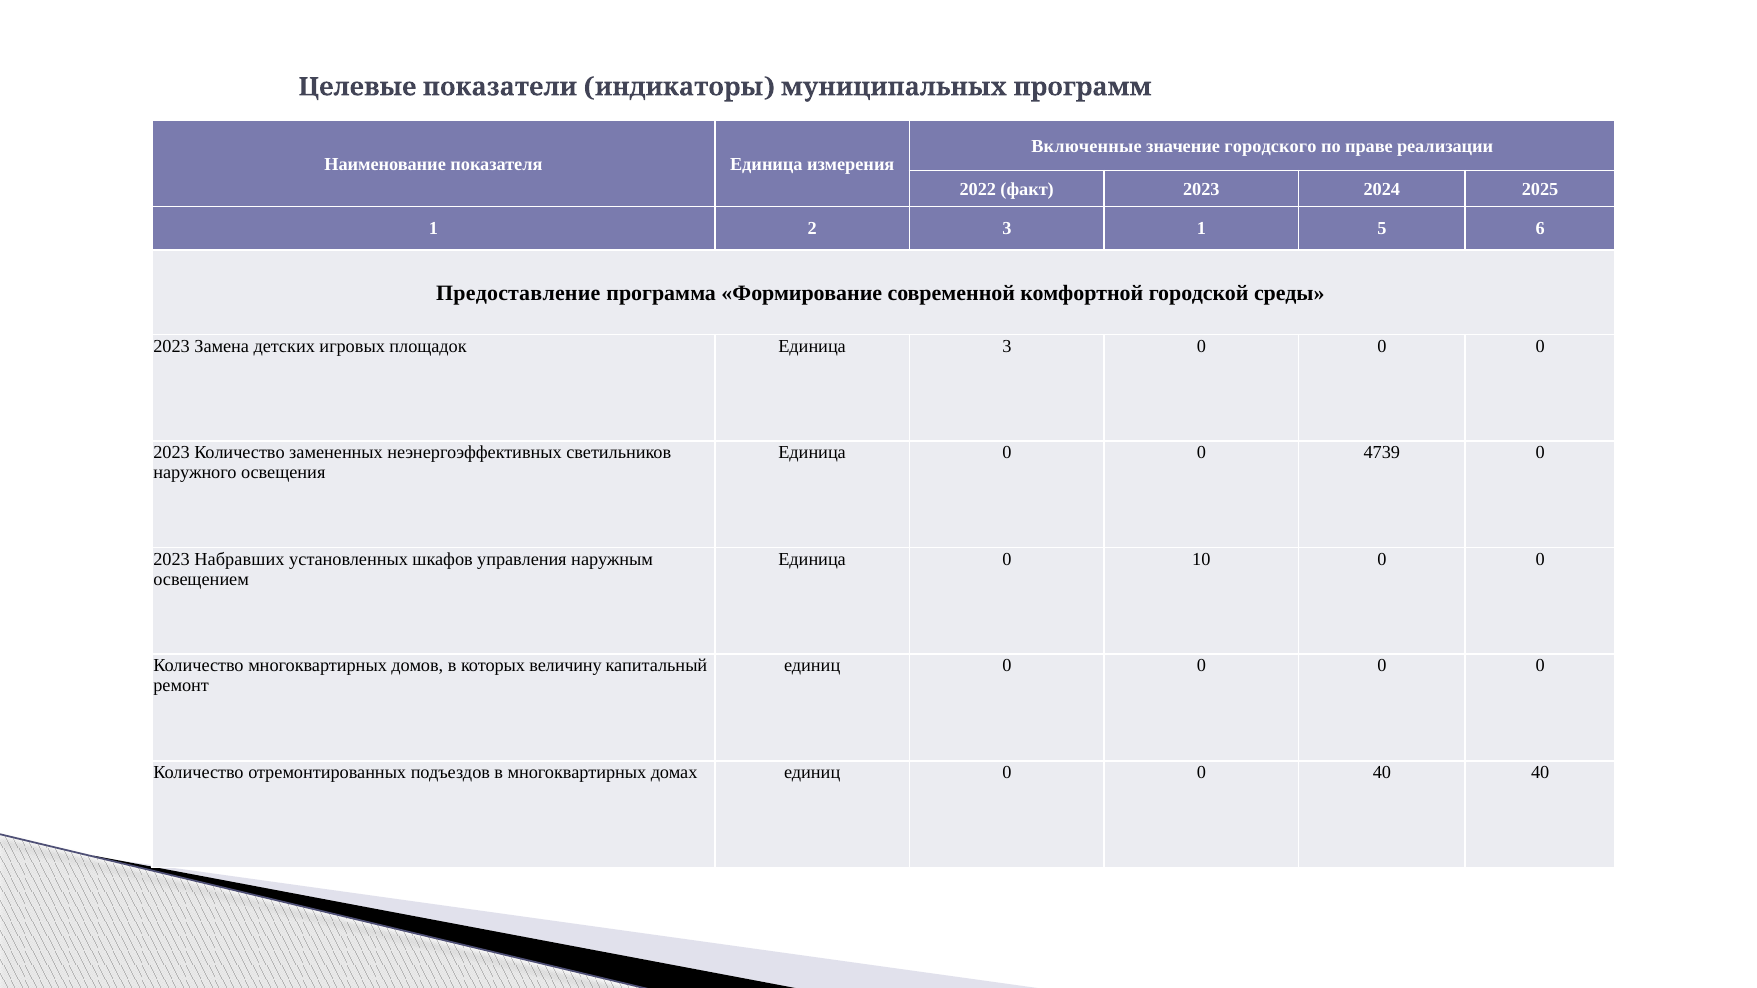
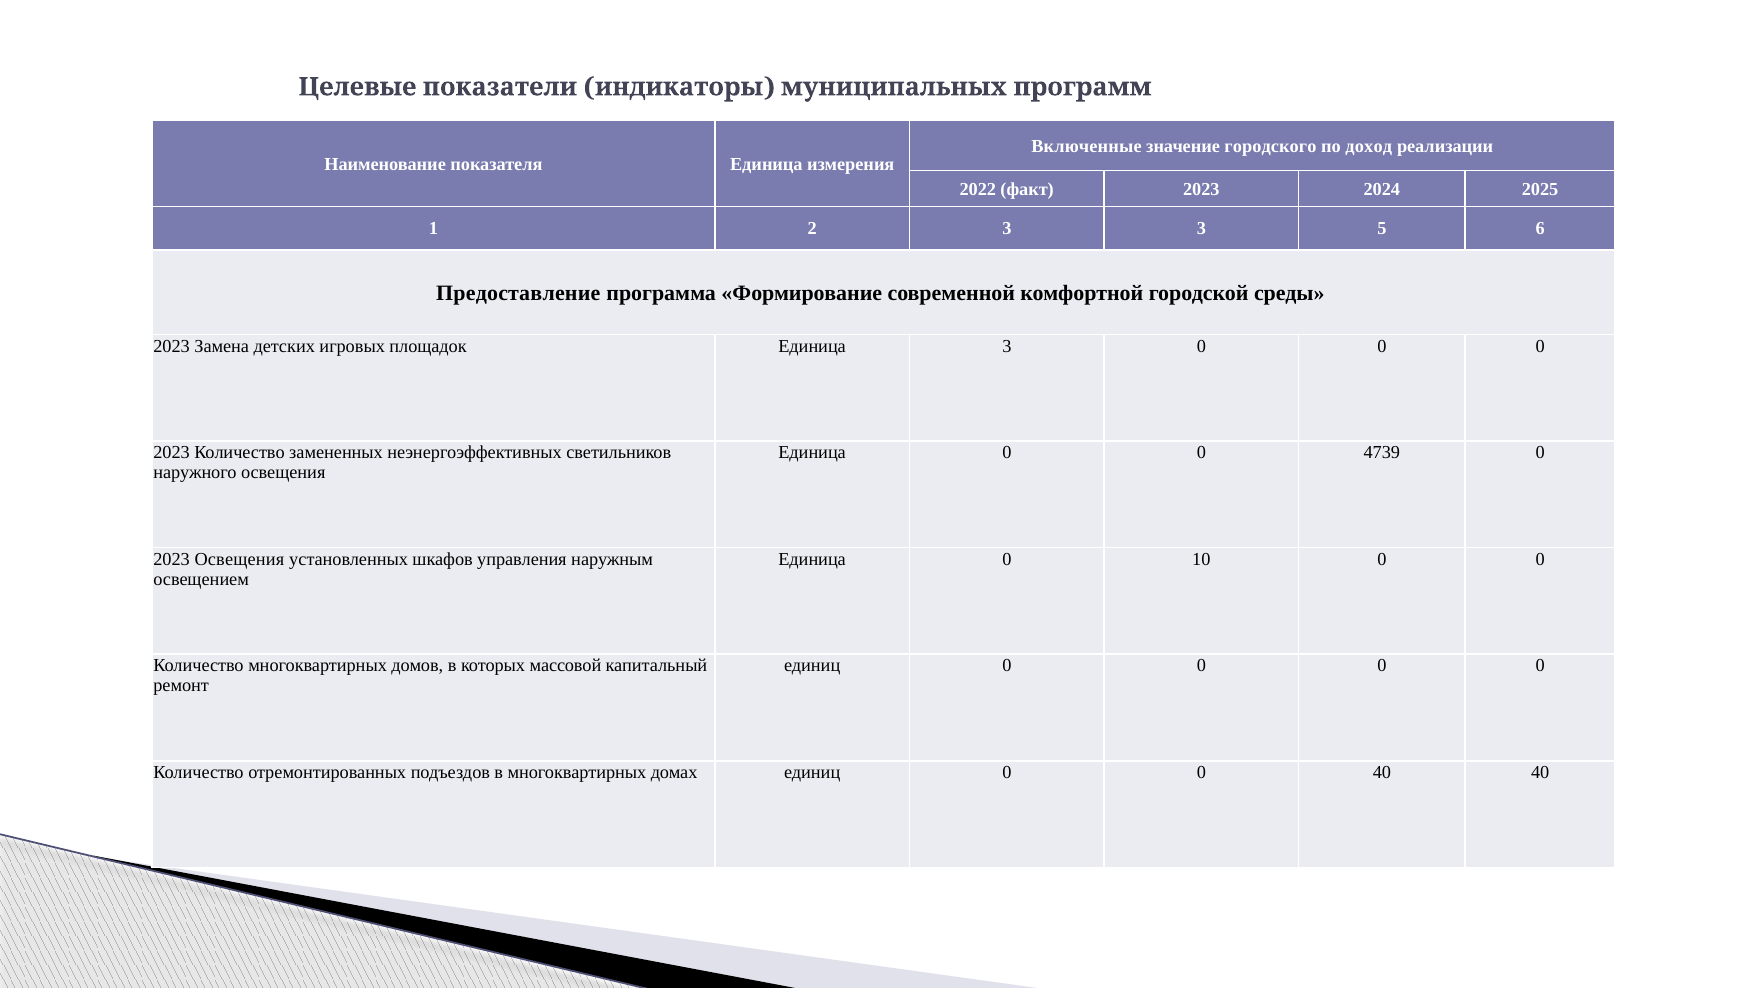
праве: праве -> доход (1369, 146)
3 1: 1 -> 3 (1201, 229)
2023 Набравших: Набравших -> Освещения (239, 559)
величину: величину -> массовой (565, 666)
